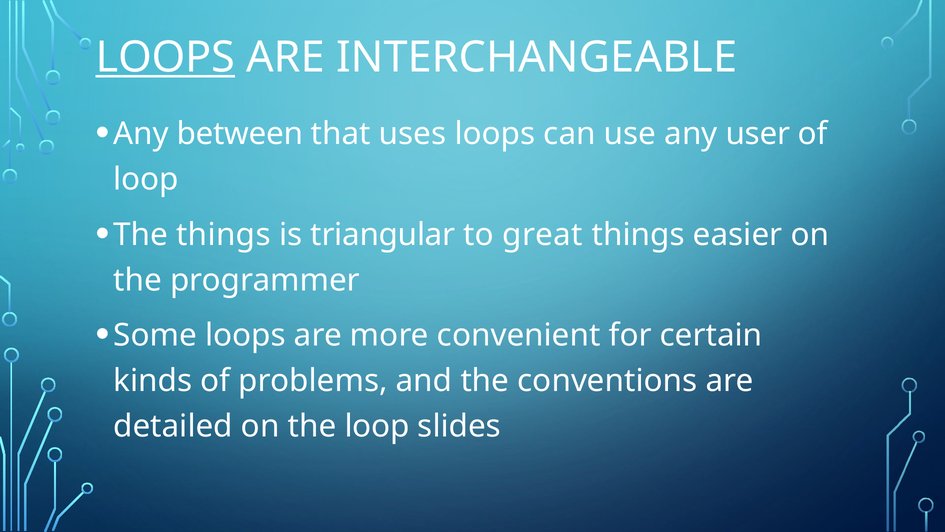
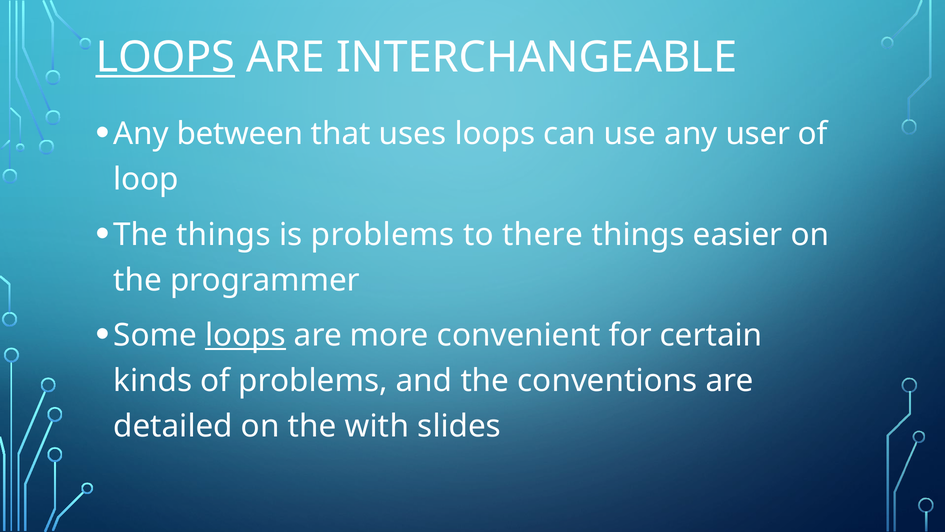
is triangular: triangular -> problems (383, 235)
great: great -> there (543, 235)
loops underline: none -> present (245, 335)
the loop: loop -> with (377, 426)
